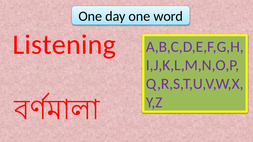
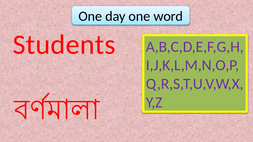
Listening: Listening -> Students (64, 45)
